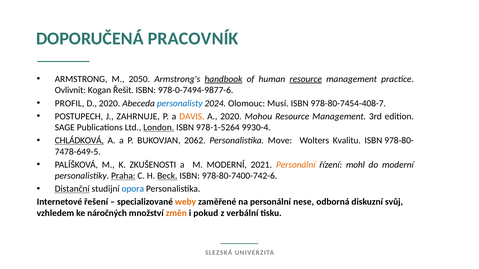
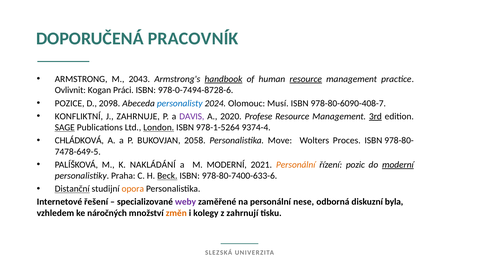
2050: 2050 -> 2043 (139, 79)
Řešit: Řešit -> Práci (123, 90)
978-0-7494-9877-6: 978-0-7494-9877-6 -> 978-0-7494-8728-6 (196, 90)
PROFIL: PROFIL -> POZICE (70, 103)
D 2020: 2020 -> 2098 (110, 103)
978-80-7454-408-7: 978-80-7454-408-7 -> 978-80-6090-408-7 (348, 103)
POSTUPECH: POSTUPECH -> KONFLIKTNÍ (79, 116)
DAVIS colour: orange -> purple (192, 116)
Mohou: Mohou -> Profese (259, 116)
3rd underline: none -> present (375, 116)
SAGE underline: none -> present (65, 128)
9930-4: 9930-4 -> 9374-4 (256, 128)
CHLÁDKOVÁ underline: present -> none (79, 141)
2062: 2062 -> 2058 (195, 141)
Kvalitu: Kvalitu -> Proces (347, 141)
ZKUŠENOSTI: ZKUŠENOSTI -> NAKLÁDÁNÍ (153, 165)
mohl: mohl -> pozic (355, 165)
moderní underline: none -> present (398, 165)
Praha underline: present -> none (123, 176)
978-80-7400-742-6: 978-80-7400-742-6 -> 978-80-7400-633-6 (240, 176)
opora colour: blue -> orange (133, 189)
weby colour: orange -> purple (186, 202)
svůj: svůj -> byla (394, 202)
pokud: pokud -> kolegy (206, 213)
verbální: verbální -> zahrnují (242, 213)
